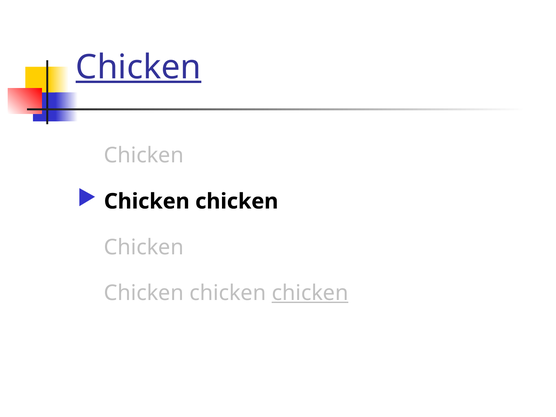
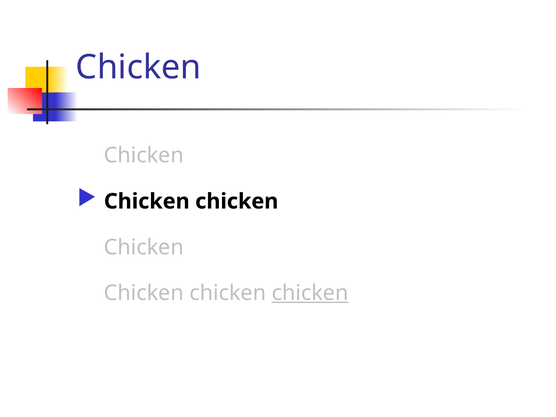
Chicken underline: present -> none (138, 67)
